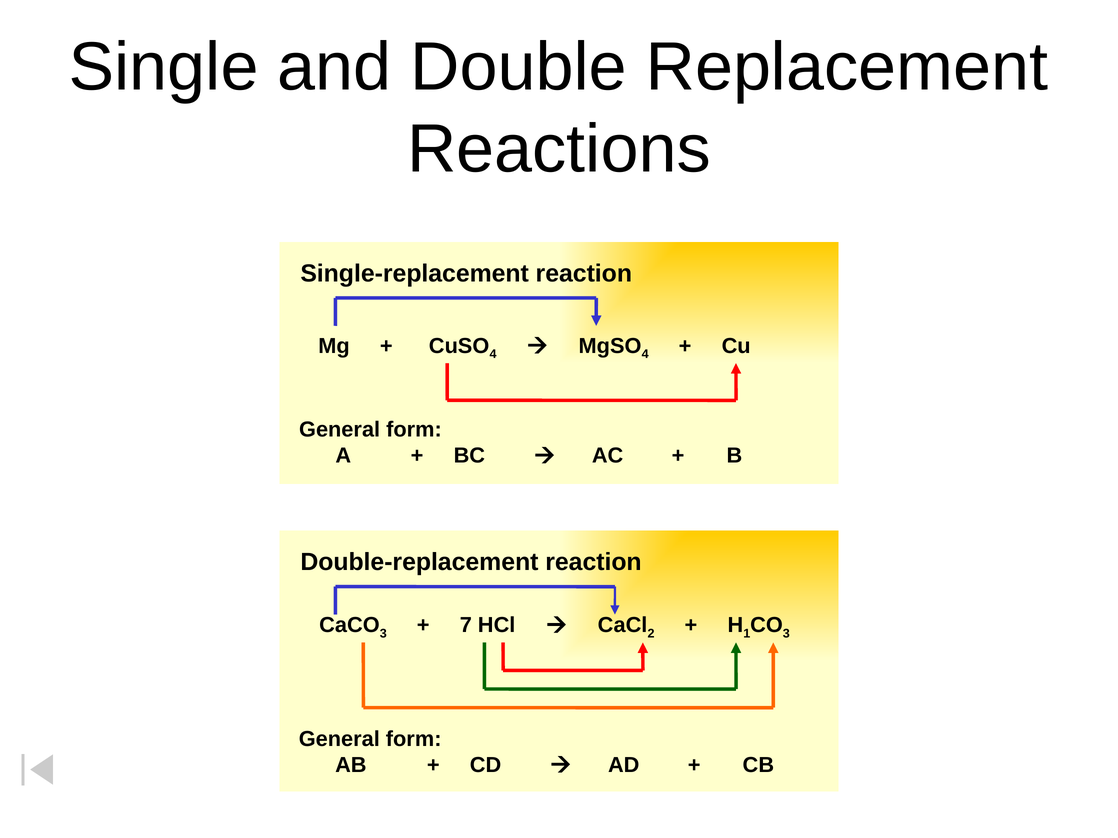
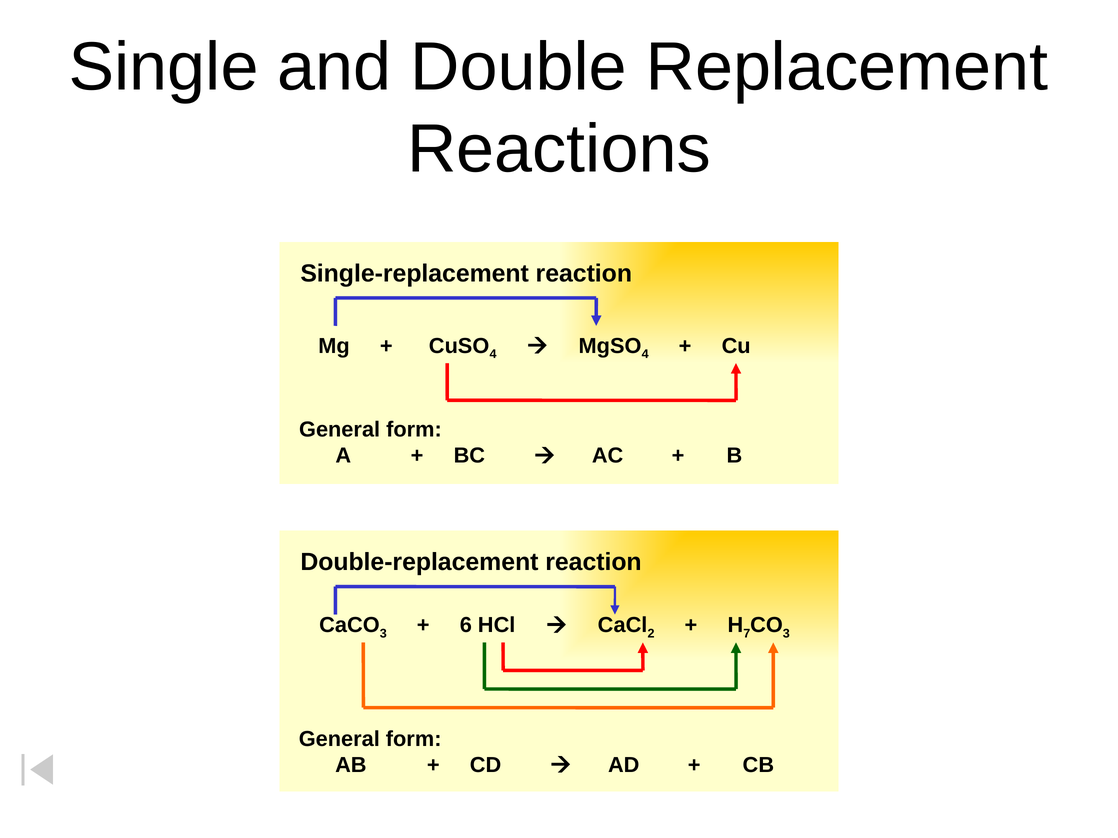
7: 7 -> 6 (466, 626)
1: 1 -> 7 (747, 634)
